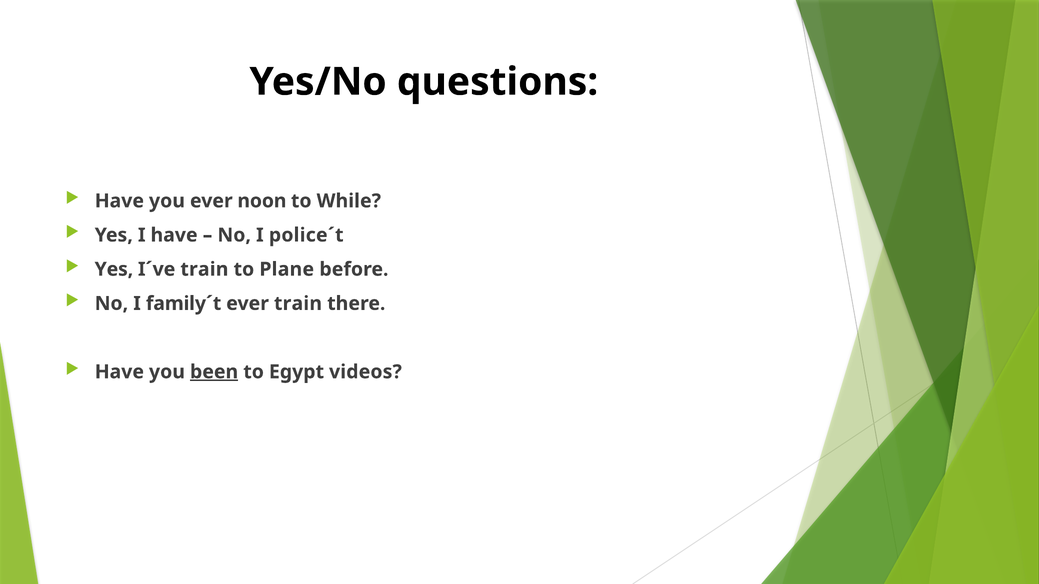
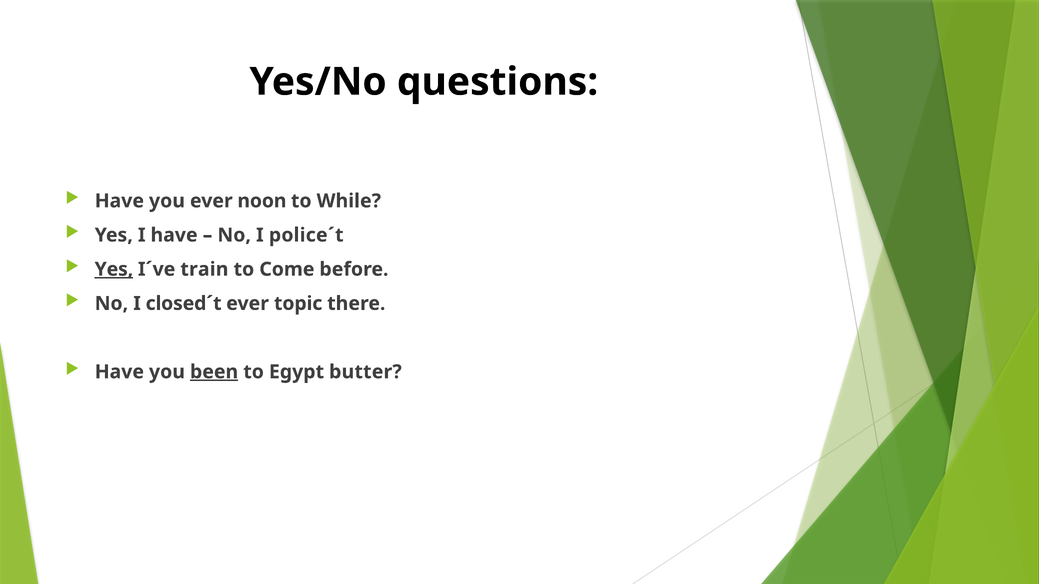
Yes underline: none -> present (114, 269)
Plane: Plane -> Come (287, 269)
family´t: family´t -> closed´t (184, 304)
ever train: train -> topic (298, 304)
videos: videos -> butter (365, 372)
